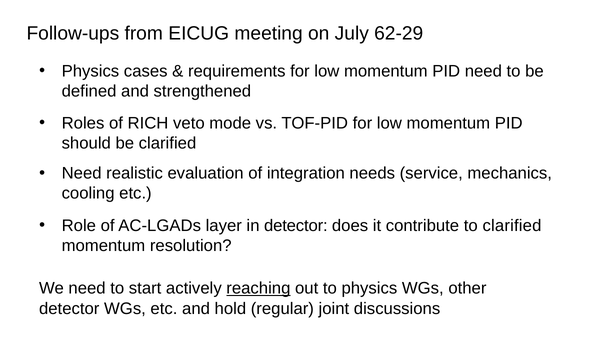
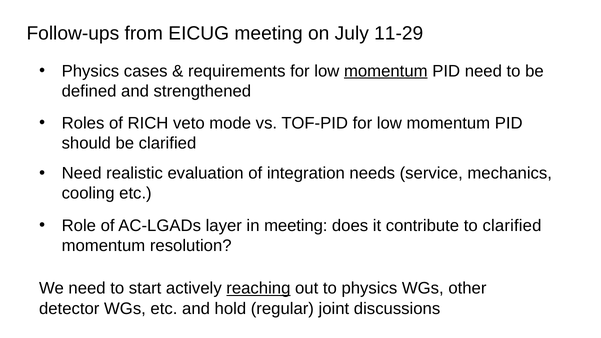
62-29: 62-29 -> 11-29 (399, 34)
momentum underline: none -> present (386, 71)
in detector: detector -> meeting (296, 226)
